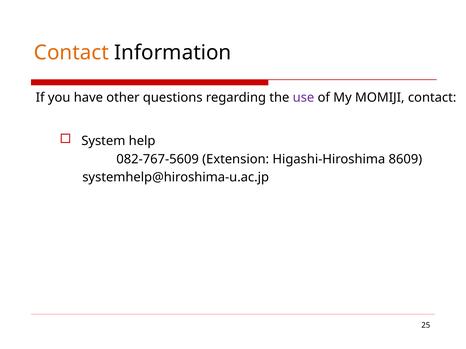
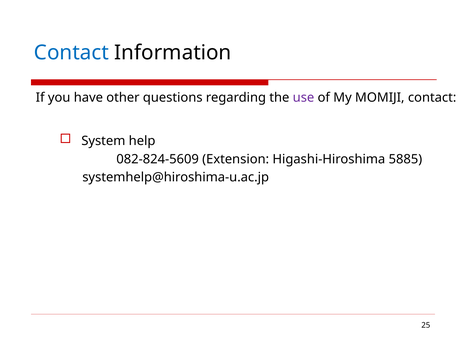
Contact colour: orange -> blue (71, 53)
082-767-5609: 082-767-5609 -> 082-824-5609 (158, 159)
8609: 8609 -> 5885 (405, 159)
